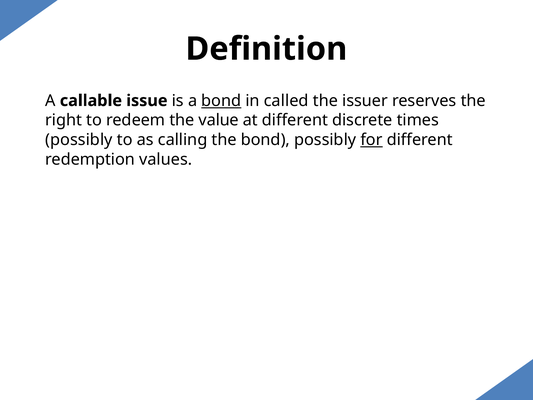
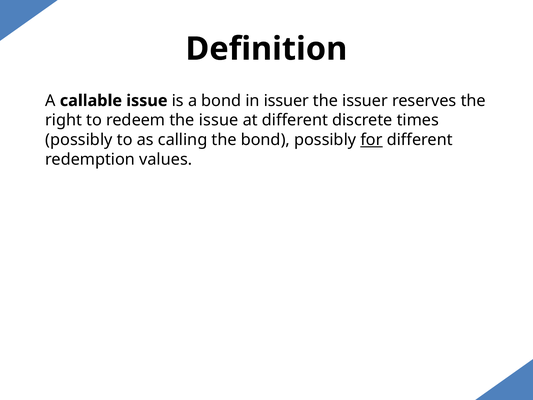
bond underline: present -> none (221, 101)
in called: called -> issuer (286, 101)
the value: value -> issue (219, 120)
